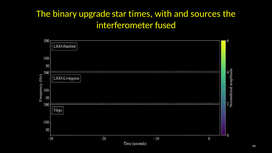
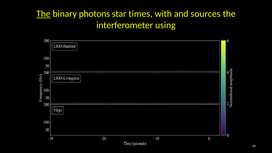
The underline: none -> present (43, 14)
upgrade: upgrade -> photons (94, 14)
fused: fused -> using (165, 25)
